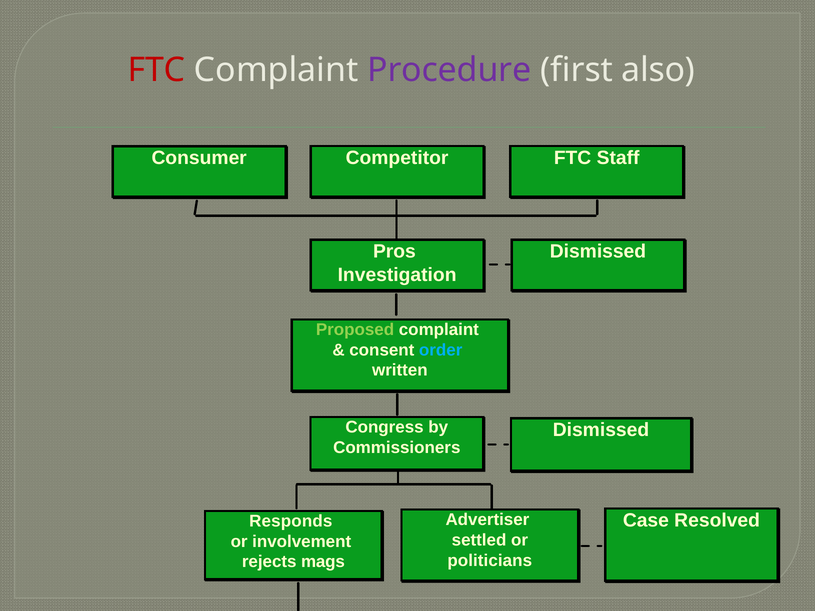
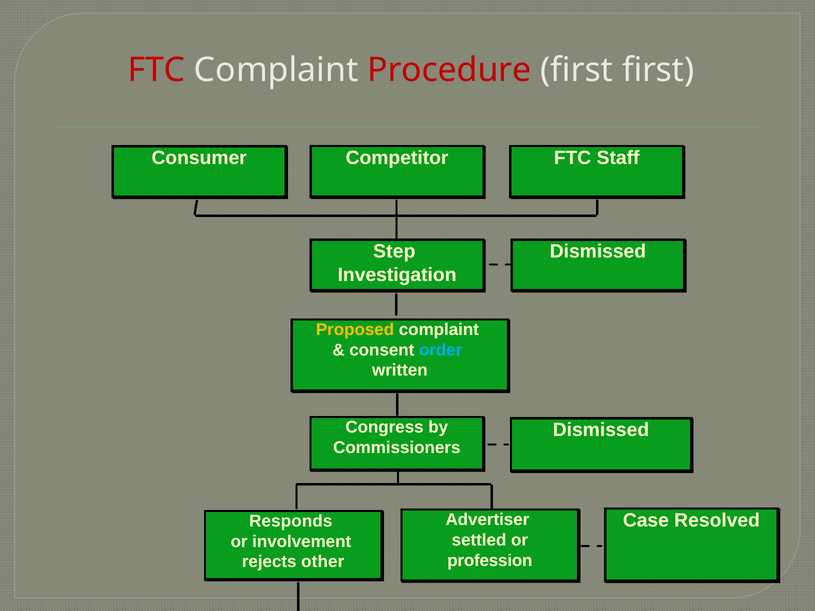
Procedure colour: purple -> red (449, 70)
first also: also -> first (658, 70)
Pros: Pros -> Step (394, 252)
Proposed colour: light green -> yellow (355, 330)
politicians: politicians -> profession (490, 561)
mags: mags -> other (323, 562)
